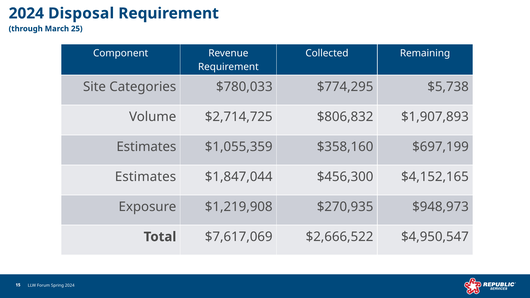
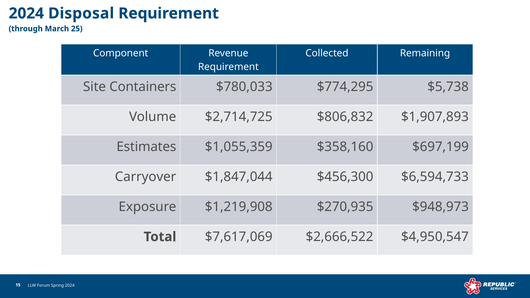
Categories: Categories -> Containers (143, 87)
Estimates: Estimates -> Carryover (146, 177)
$4,152,165: $4,152,165 -> $6,594,733 (435, 177)
